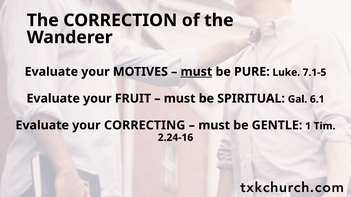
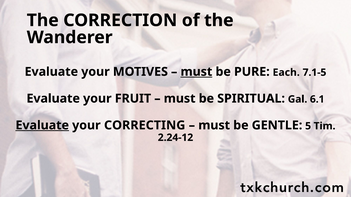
Luke: Luke -> Each (286, 73)
Evaluate underline: none -> present (42, 126)
1: 1 -> 5 (308, 126)
2.24-16: 2.24-16 -> 2.24-12 (176, 138)
